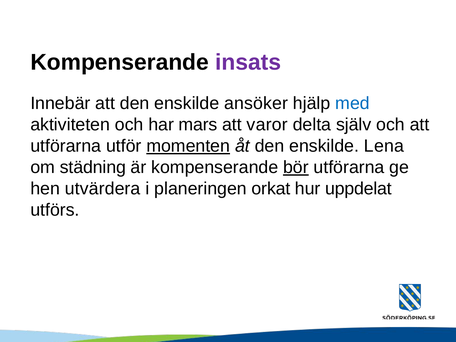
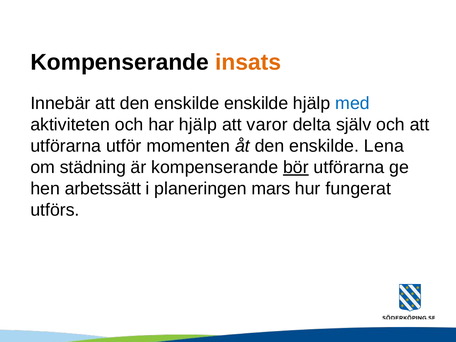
insats colour: purple -> orange (248, 62)
enskilde ansöker: ansöker -> enskilde (256, 103)
har mars: mars -> hjälp (198, 125)
momenten underline: present -> none (188, 146)
utvärdera: utvärdera -> arbetssätt (103, 189)
orkat: orkat -> mars (271, 189)
uppdelat: uppdelat -> fungerat (358, 189)
